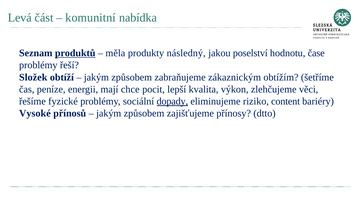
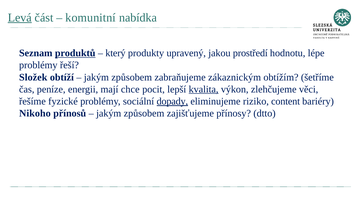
Levá underline: none -> present (20, 18)
měla: měla -> který (115, 53)
následný: následný -> upravený (186, 53)
poselství: poselství -> prostředí (250, 53)
čase: čase -> lépe (316, 53)
kvalita underline: none -> present (204, 89)
Vysoké: Vysoké -> Nikoho (35, 113)
